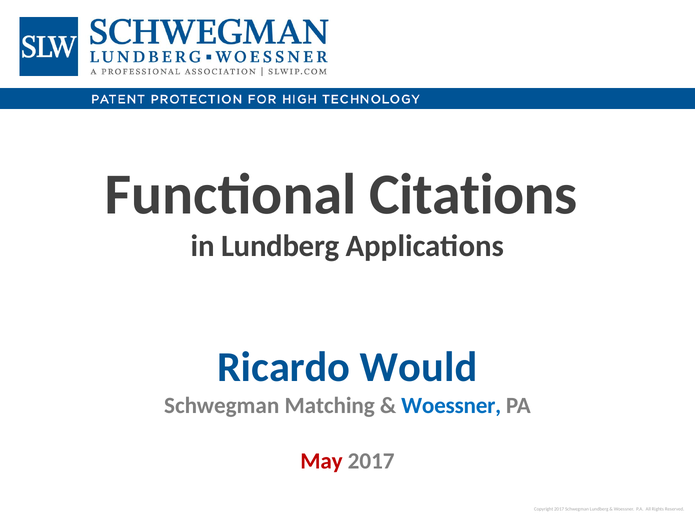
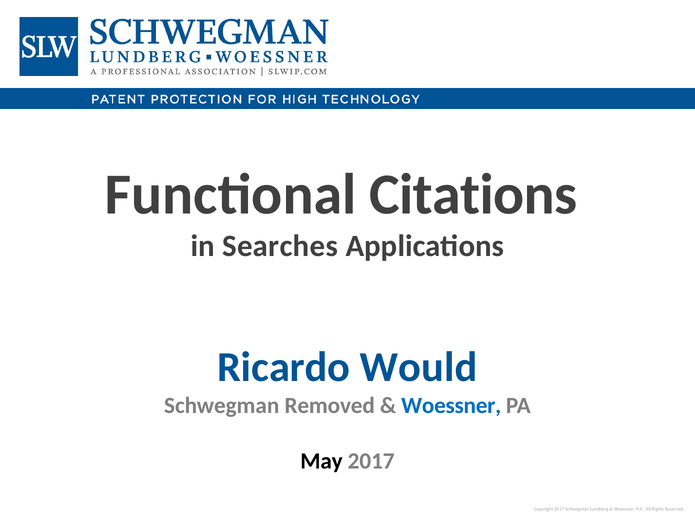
in Lundberg: Lundberg -> Searches (280, 246)
Matching: Matching -> Removed (330, 405)
May colour: red -> black (321, 461)
